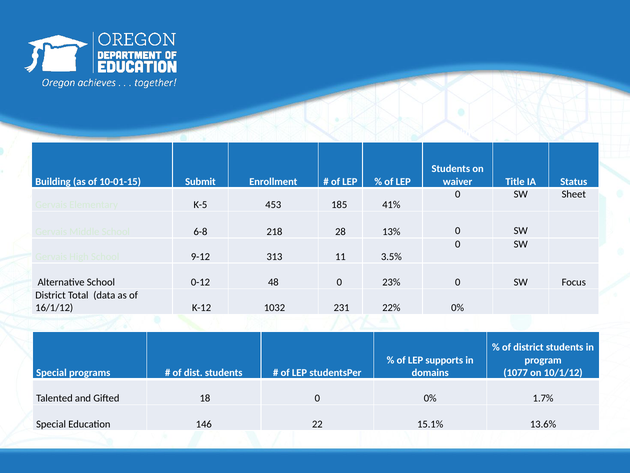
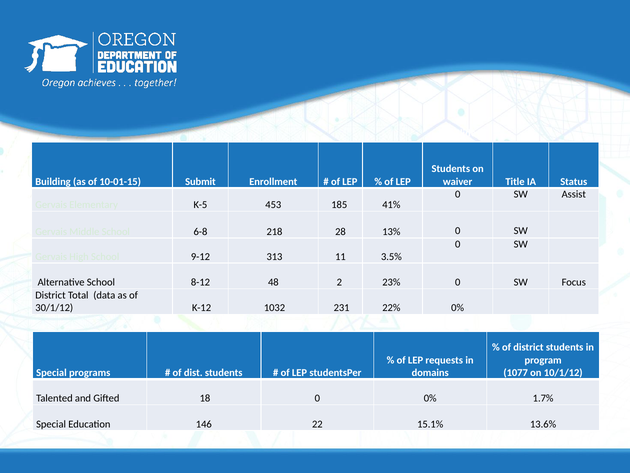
Sheet: Sheet -> Assist (574, 194)
0-12: 0-12 -> 8-12 (200, 282)
48 0: 0 -> 2 (339, 282)
16/1/12: 16/1/12 -> 30/1/12 (54, 308)
supports: supports -> requests (444, 360)
